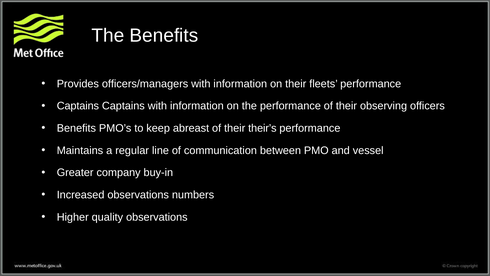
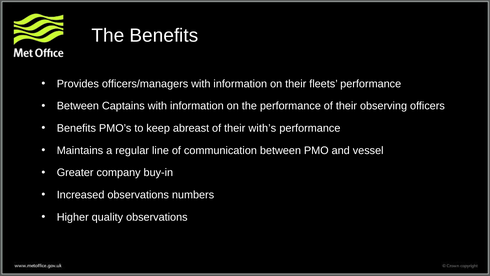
Captains: Captains -> Between (78, 106)
their’s: their’s -> with’s (262, 128)
